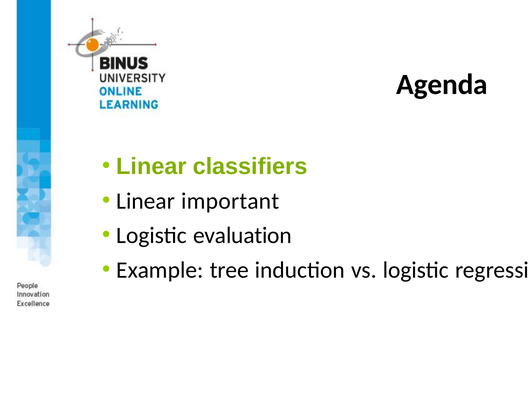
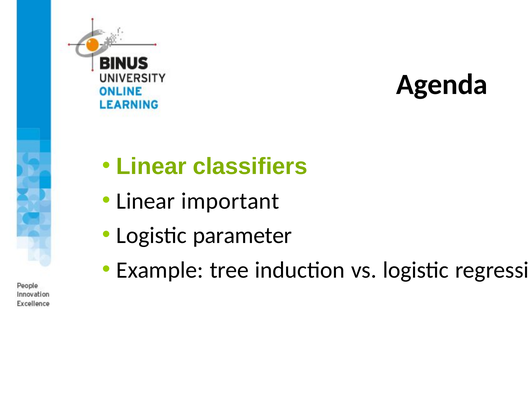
evaluation: evaluation -> parameter (242, 235)
